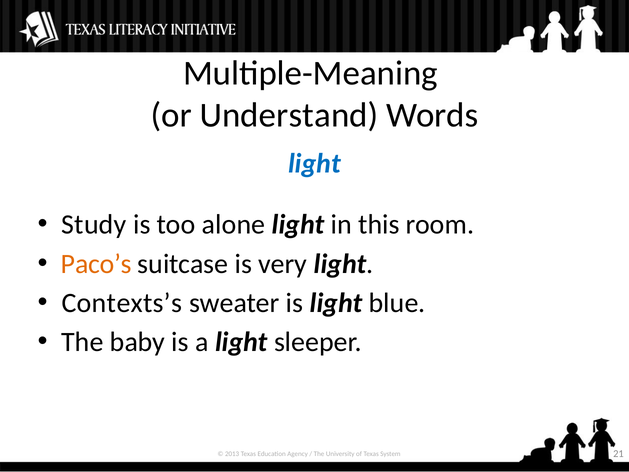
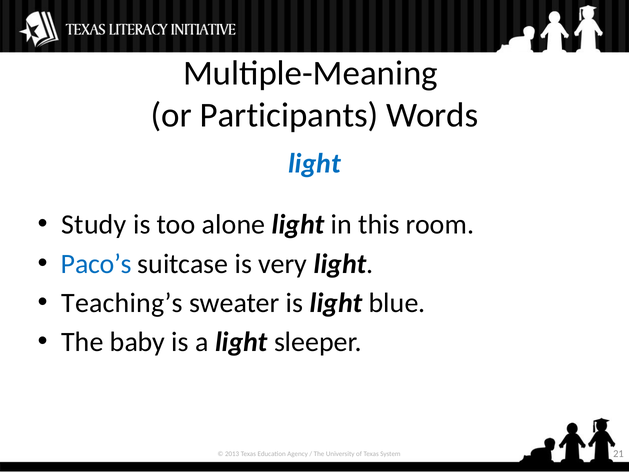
Understand: Understand -> Participants (289, 115)
Paco’s colour: orange -> blue (96, 264)
Contexts’s: Contexts’s -> Teaching’s (122, 303)
